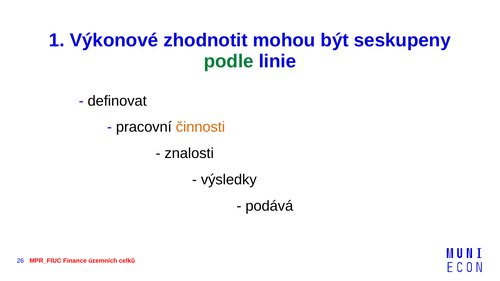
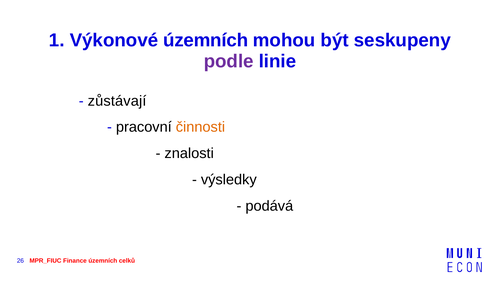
Výkonové zhodnotit: zhodnotit -> územních (206, 40)
podle colour: green -> purple (229, 61)
definovat: definovat -> zůstávají (117, 101)
